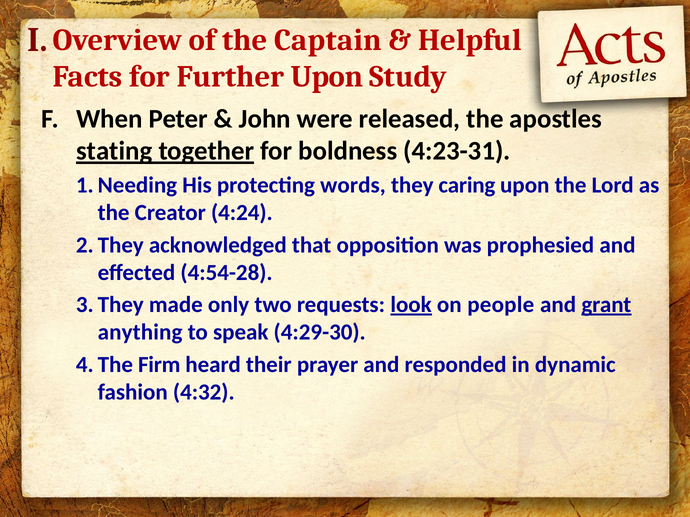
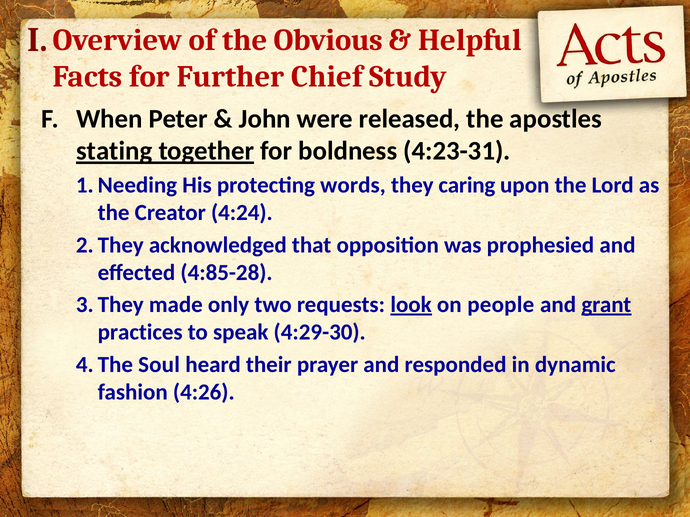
Captain: Captain -> Obvious (328, 40)
Further Upon: Upon -> Chief (327, 77)
4:54-28: 4:54-28 -> 4:85-28 (227, 273)
anything: anything -> practices (140, 333)
Firm: Firm -> Soul (159, 365)
4:32: 4:32 -> 4:26 (204, 392)
